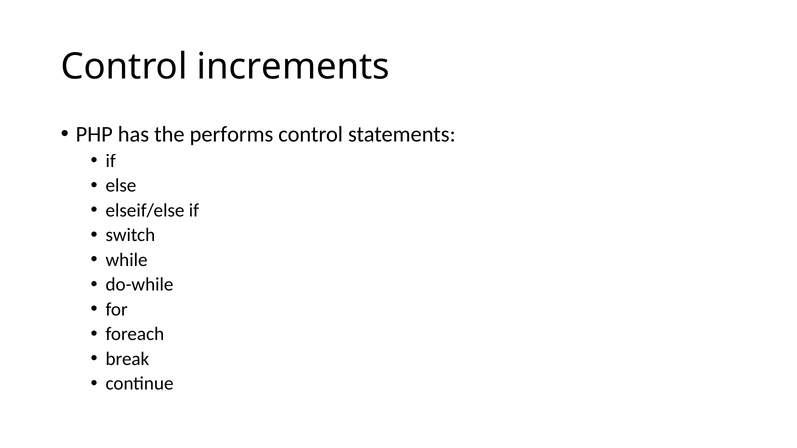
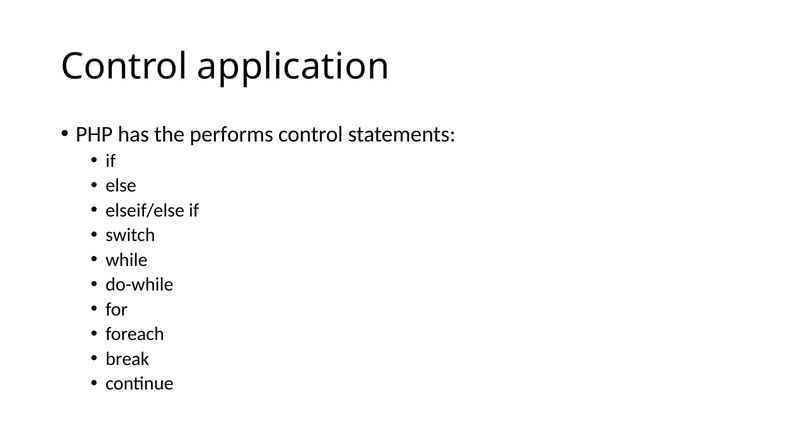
increments: increments -> application (293, 67)
